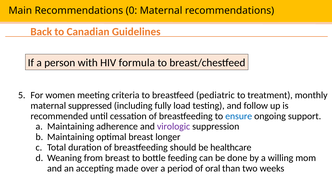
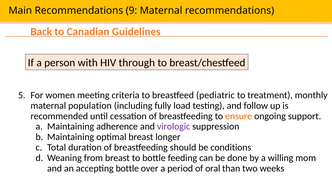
0: 0 -> 9 (131, 11)
formula: formula -> through (137, 63)
suppressed: suppressed -> population (90, 105)
ensure colour: blue -> orange (239, 116)
healthcare: healthcare -> conditions (231, 147)
accepting made: made -> bottle (127, 168)
